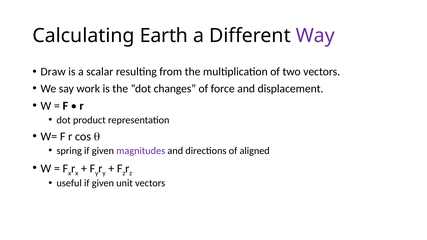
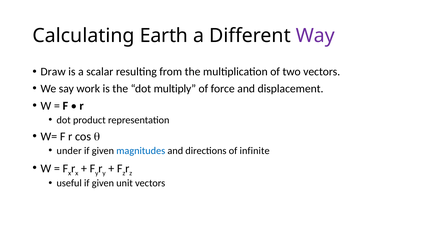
changes: changes -> multiply (175, 89)
spring: spring -> under (69, 151)
magnitudes colour: purple -> blue (141, 151)
aligned: aligned -> infinite (255, 151)
